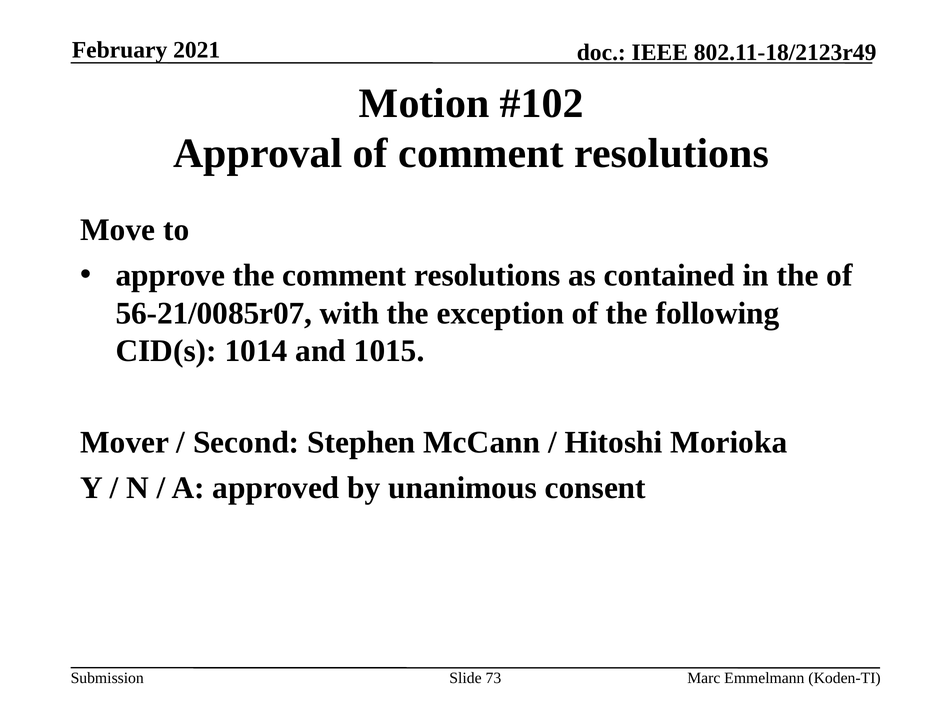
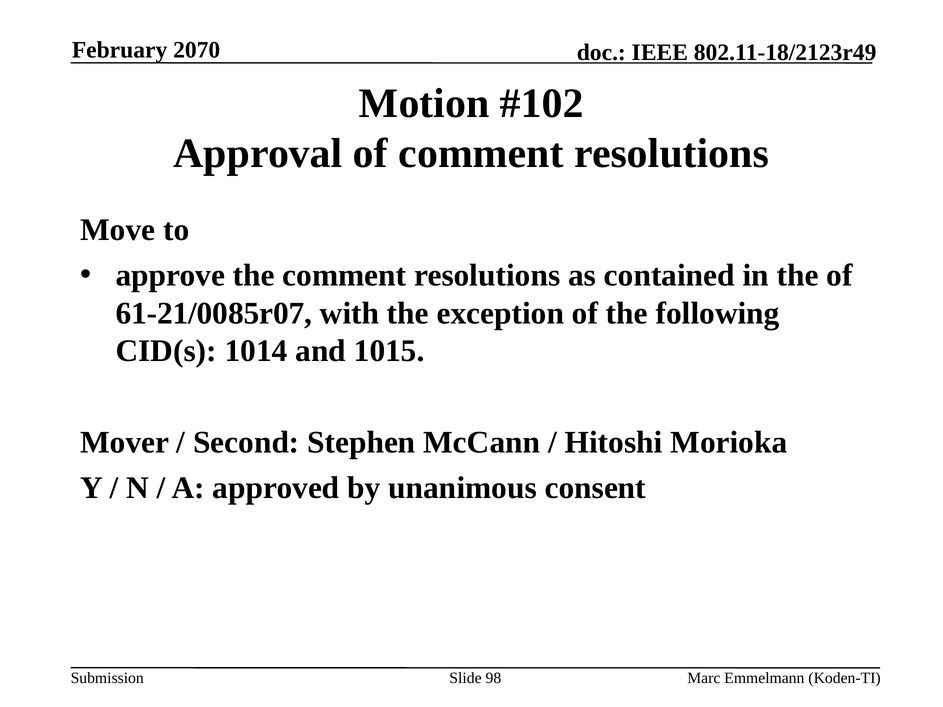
2021: 2021 -> 2070 (197, 50)
56-21/0085r07: 56-21/0085r07 -> 61-21/0085r07 (214, 313)
73: 73 -> 98 (493, 678)
